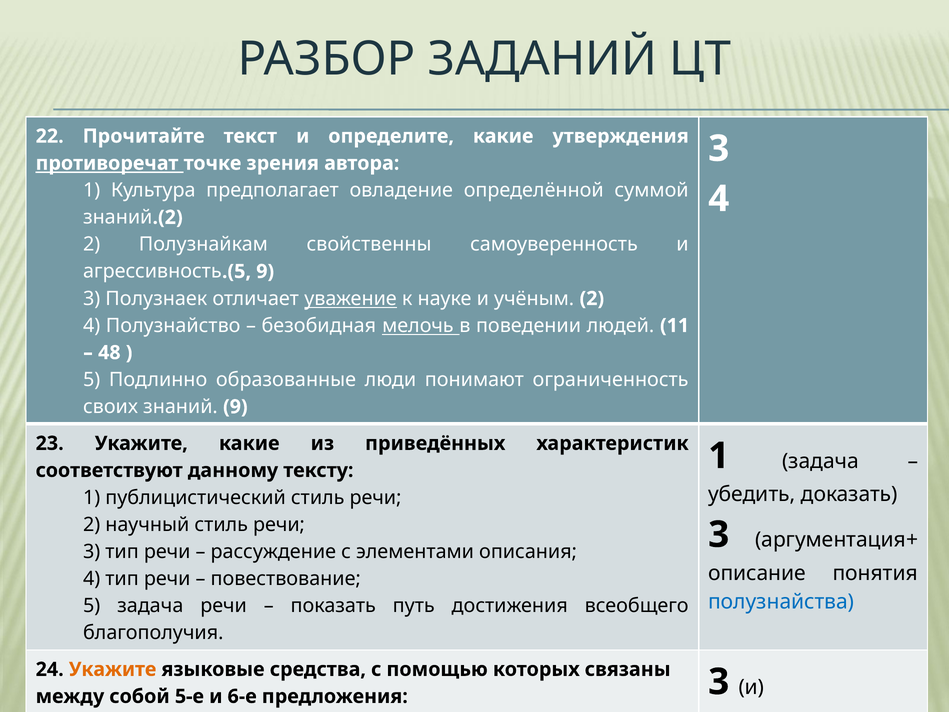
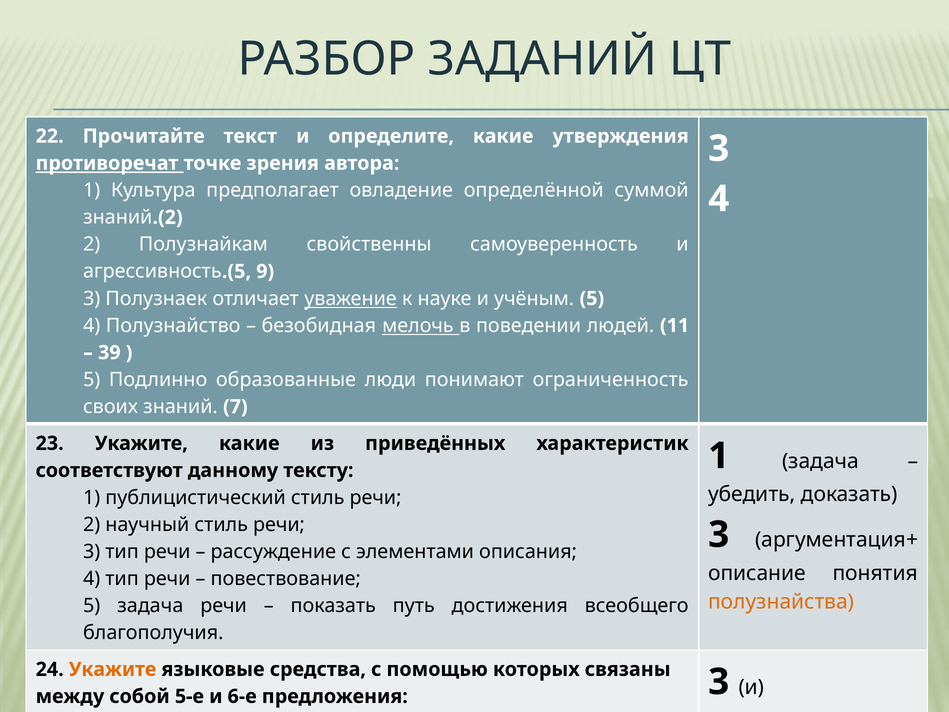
учёным 2: 2 -> 5 (592, 298)
48: 48 -> 39 (109, 353)
знаний 9: 9 -> 7 (235, 407)
полузнайства colour: blue -> orange (781, 602)
